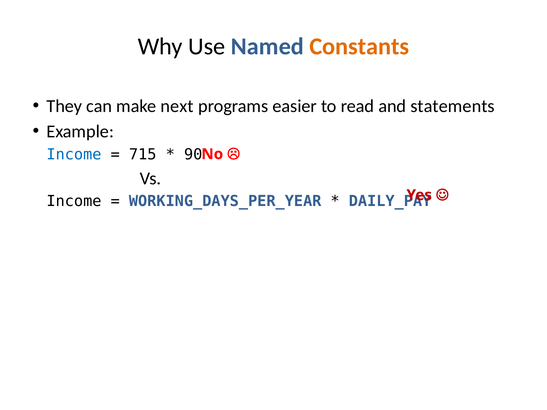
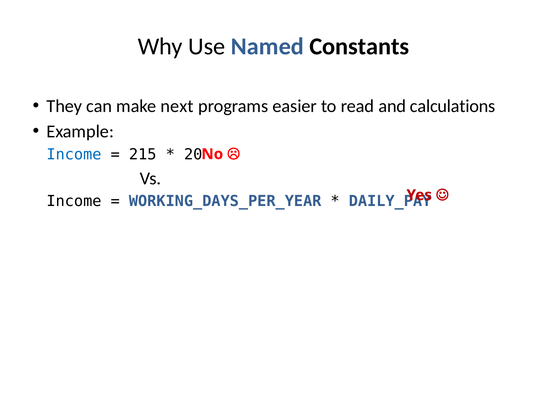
Constants colour: orange -> black (359, 46)
statements: statements -> calculations (453, 106)
715: 715 -> 215 (143, 155)
90: 90 -> 20 (193, 155)
